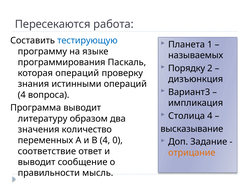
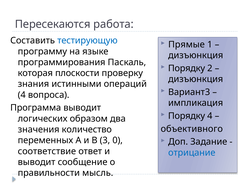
Планета: Планета -> Прямые (186, 44)
называемых: называемых -> дизъюнкция (196, 55)
которая операций: операций -> плоскости (77, 73)
Столица: Столица -> Порядку (187, 116)
литературу: литературу -> логических (43, 118)
высказывание: высказывание -> объективного (192, 129)
В 4: 4 -> 3 (105, 140)
отрицание colour: orange -> blue (192, 152)
